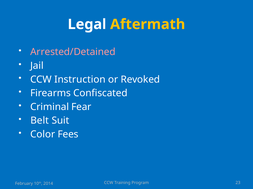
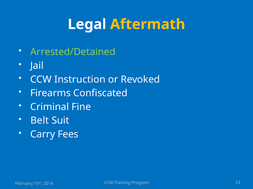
Arrested/Detained colour: pink -> light green (73, 52)
Fear: Fear -> Fine (81, 107)
Color: Color -> Carry (43, 135)
